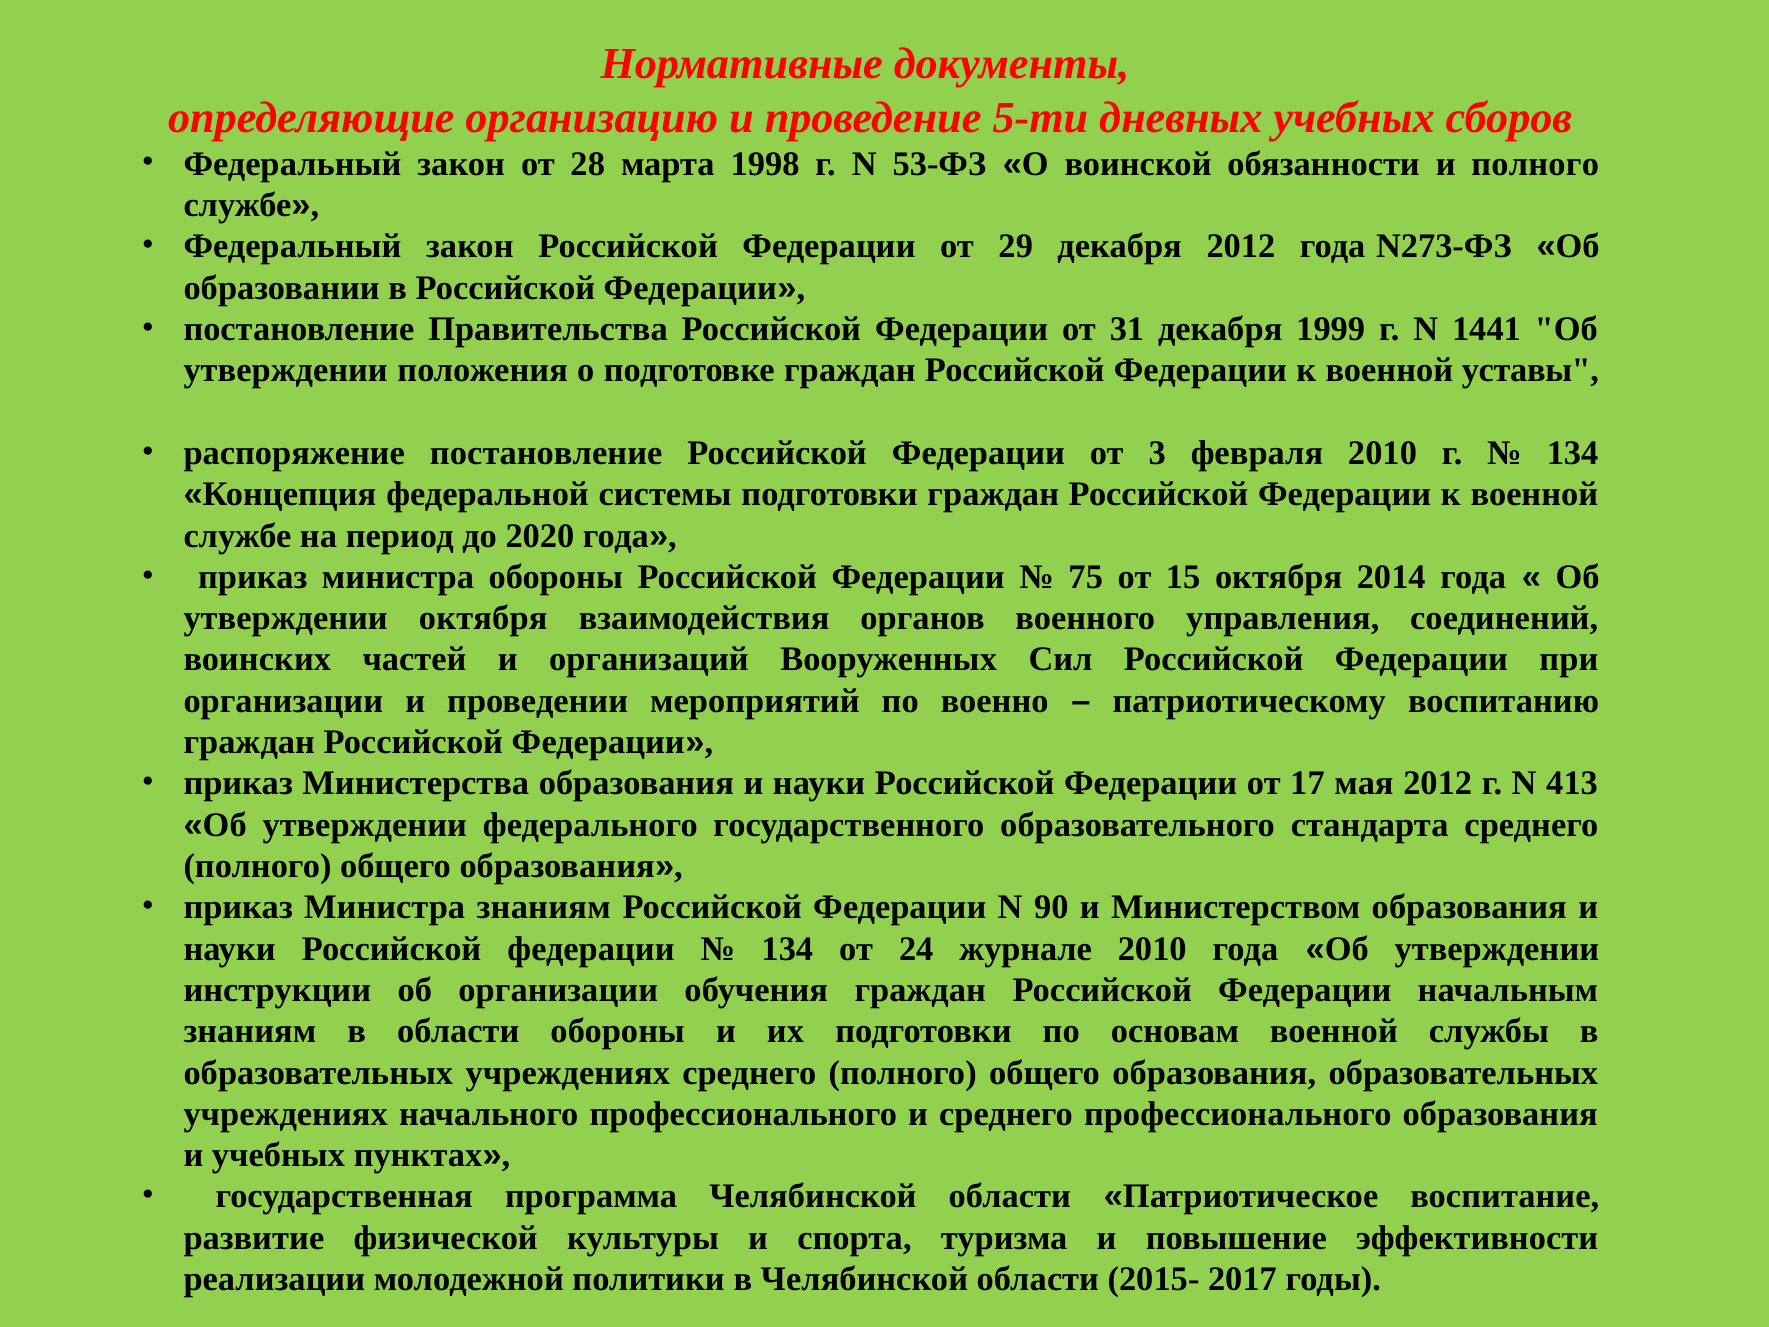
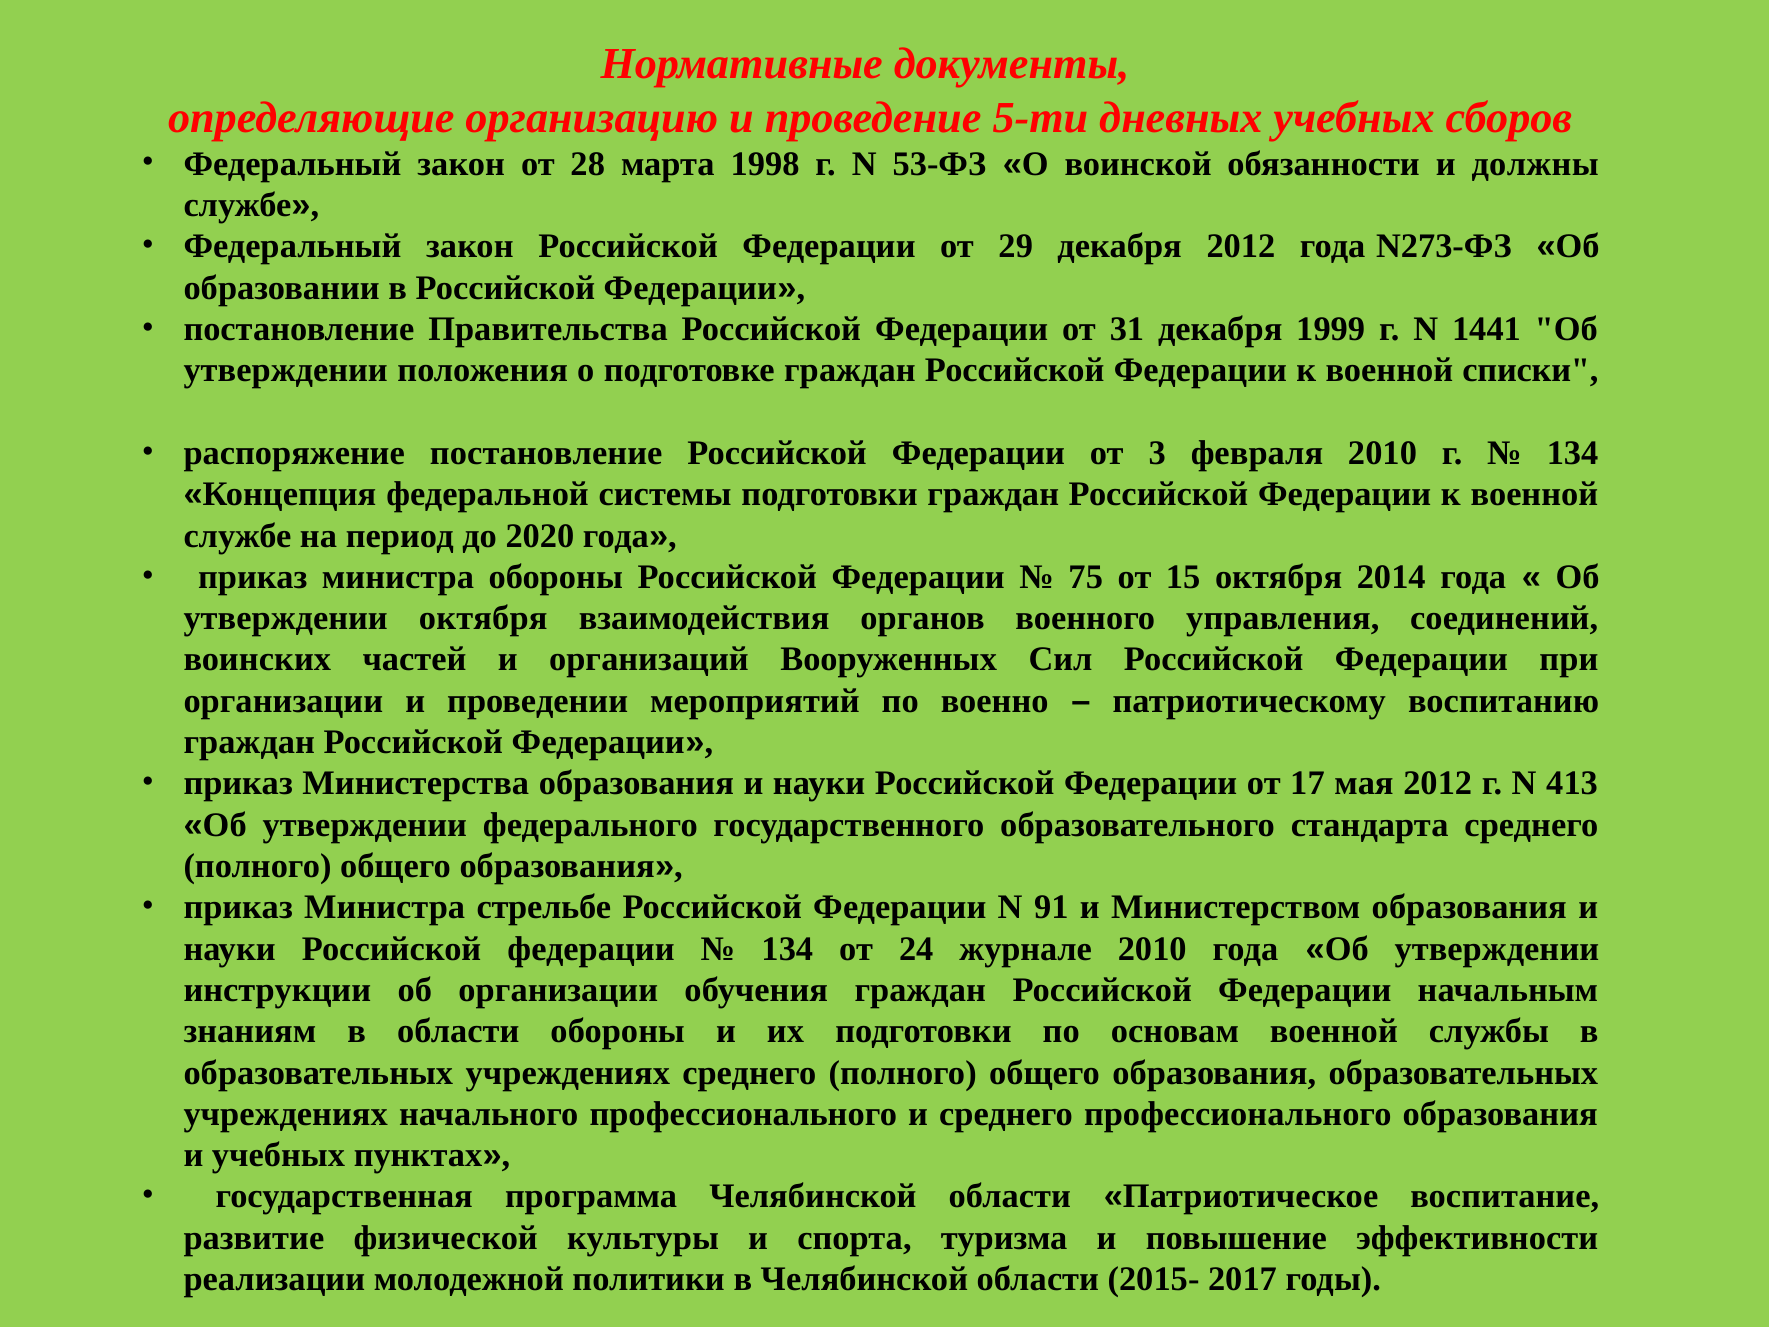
и полного: полного -> должны (1535, 164)
уставы: уставы -> списки (1530, 370)
Министра знаниям: знаниям -> стрельбе (544, 907)
90: 90 -> 91 (1051, 907)
